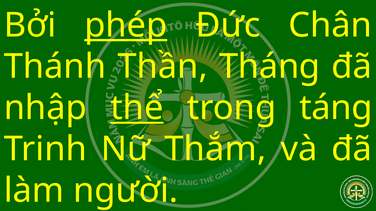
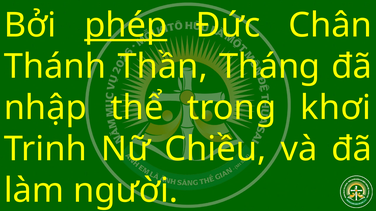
thể underline: present -> none (137, 108)
táng: táng -> khơi (336, 108)
Thắm: Thắm -> Chiều (215, 150)
